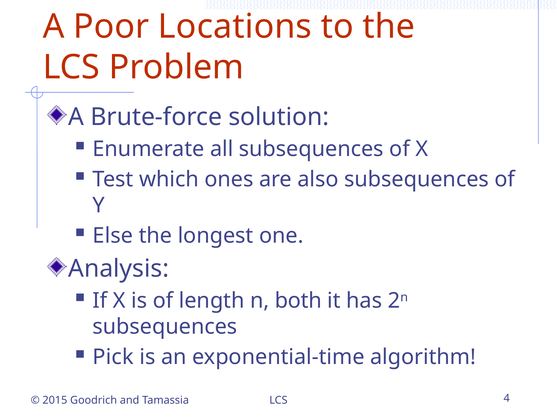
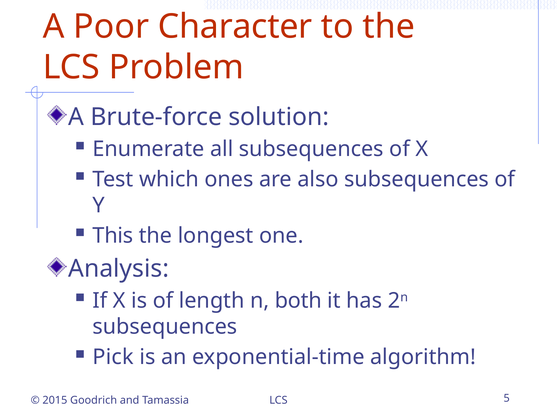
Locations: Locations -> Character (235, 27)
Else: Else -> This (113, 236)
4: 4 -> 5 (507, 398)
